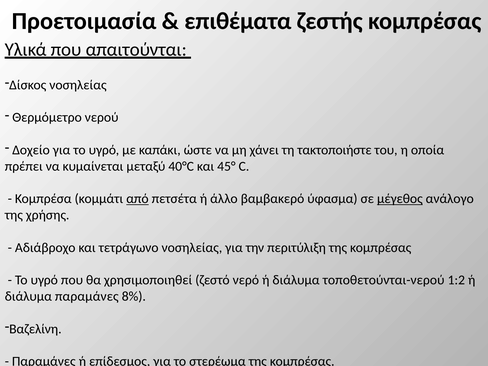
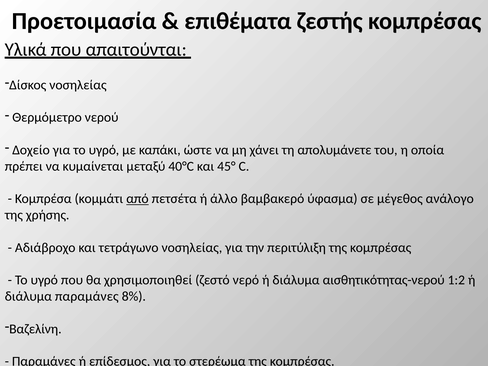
τακτοποιήστε: τακτοποιήστε -> απολυμάνετε (334, 150)
μέγεθος underline: present -> none (400, 199)
τοποθετούνται-νερού: τοποθετούνται-νερού -> αισθητικότητας-νερού (384, 280)
